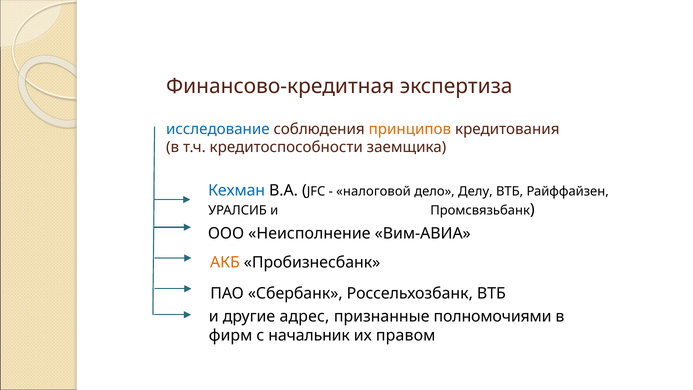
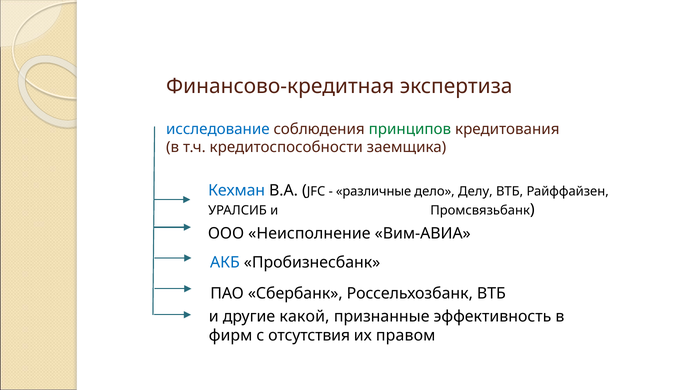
принципов colour: orange -> green (410, 129)
налоговой: налоговой -> различные (374, 191)
АКБ colour: orange -> blue (225, 262)
адрес: адрес -> какой (304, 316)
полномочиями: полномочиями -> эффективность (492, 316)
начальник: начальник -> отсутствия (309, 335)
